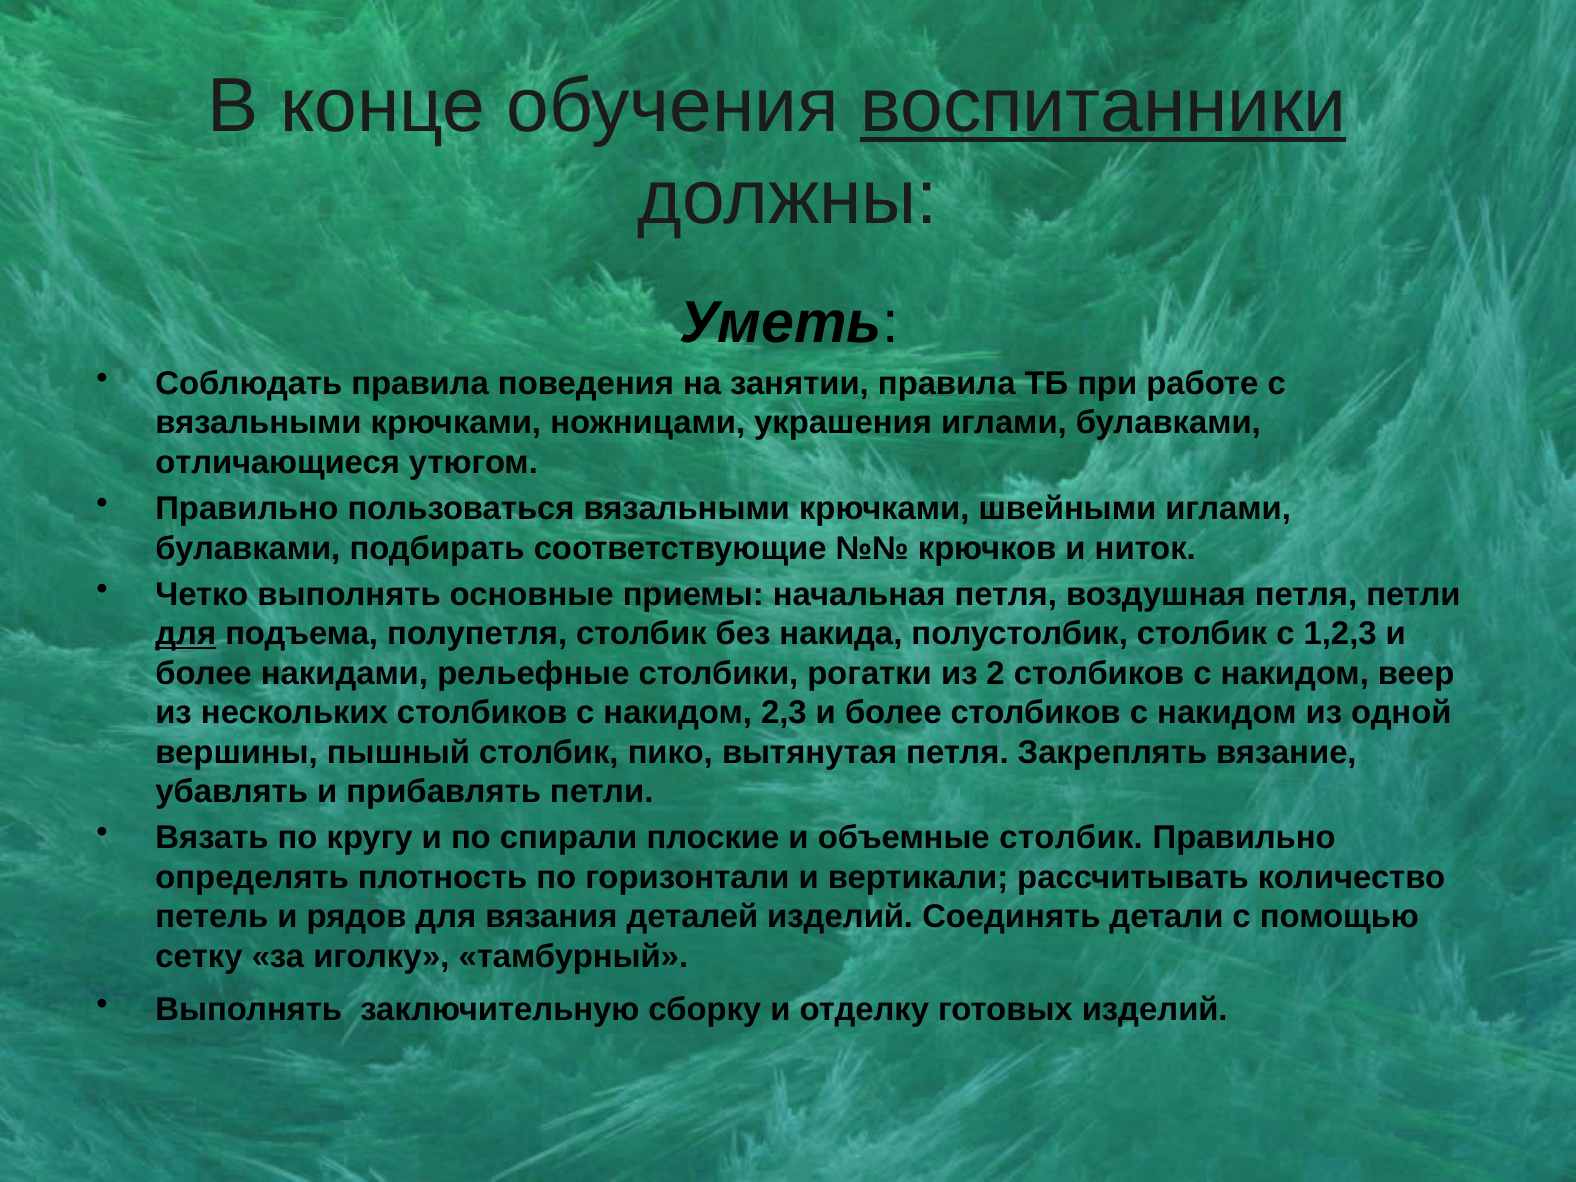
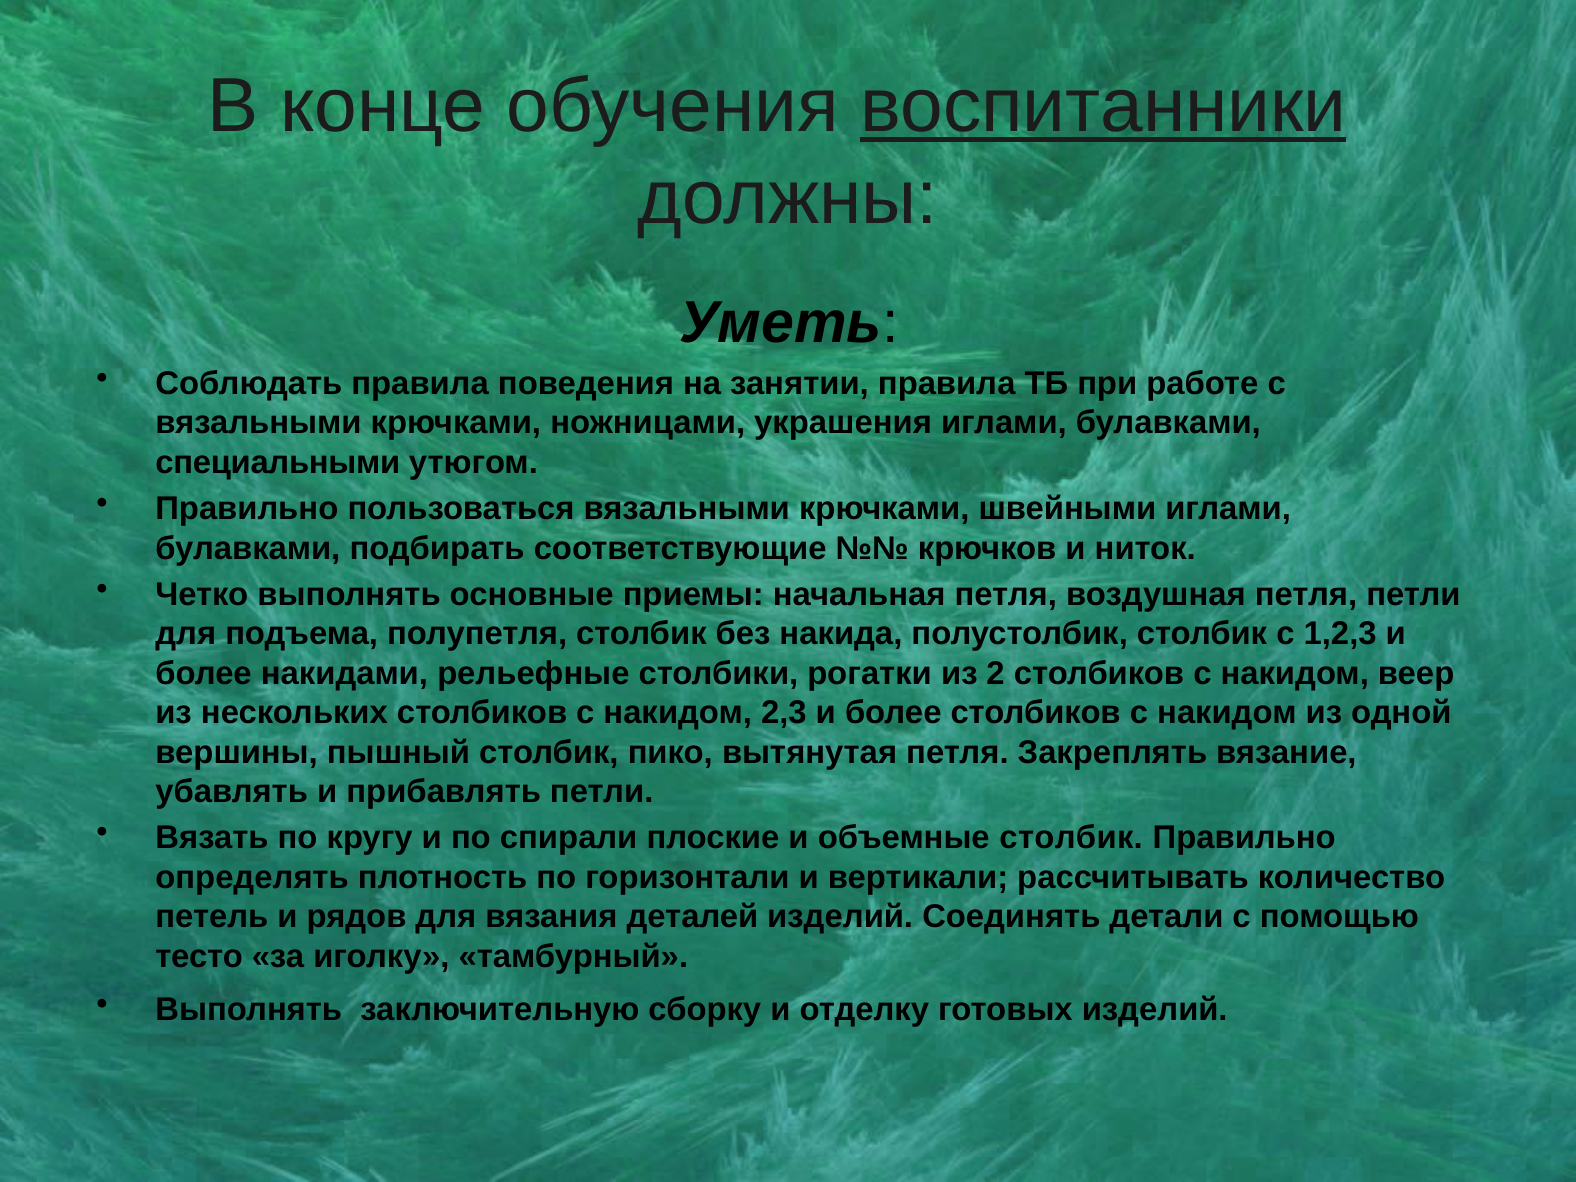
отличающиеся: отличающиеся -> специальными (278, 462)
для underline: present -> none (186, 634)
сетку: сетку -> тесто (199, 956)
